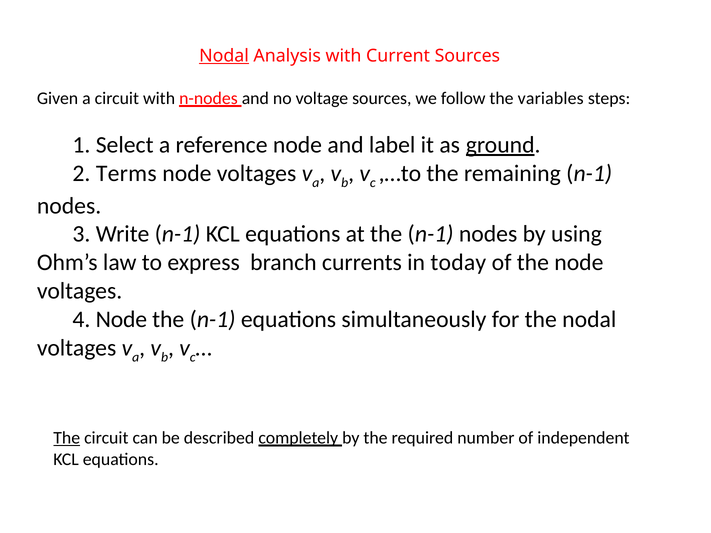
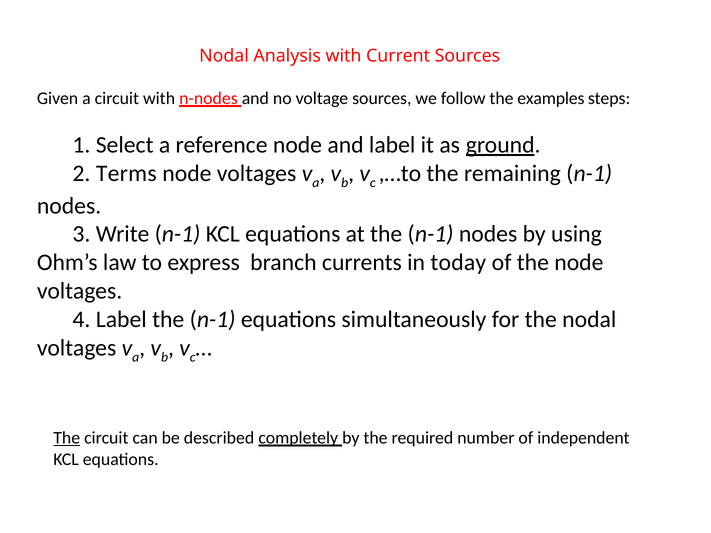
Nodal underline: present -> none (224, 56)
variables: variables -> examples (551, 98)
4 Node: Node -> Label (121, 320)
